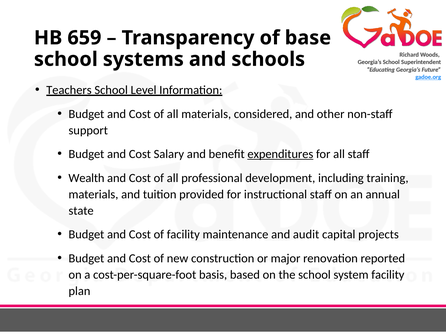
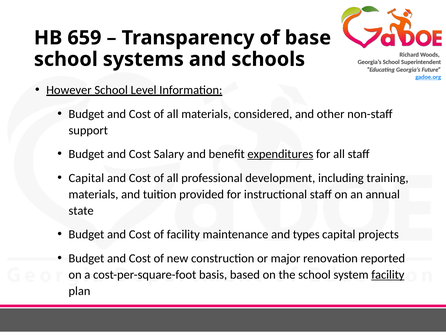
Teachers: Teachers -> However (69, 90)
Wealth: Wealth -> Capital (86, 178)
audit: audit -> types (306, 234)
facility underline: none -> present (388, 274)
